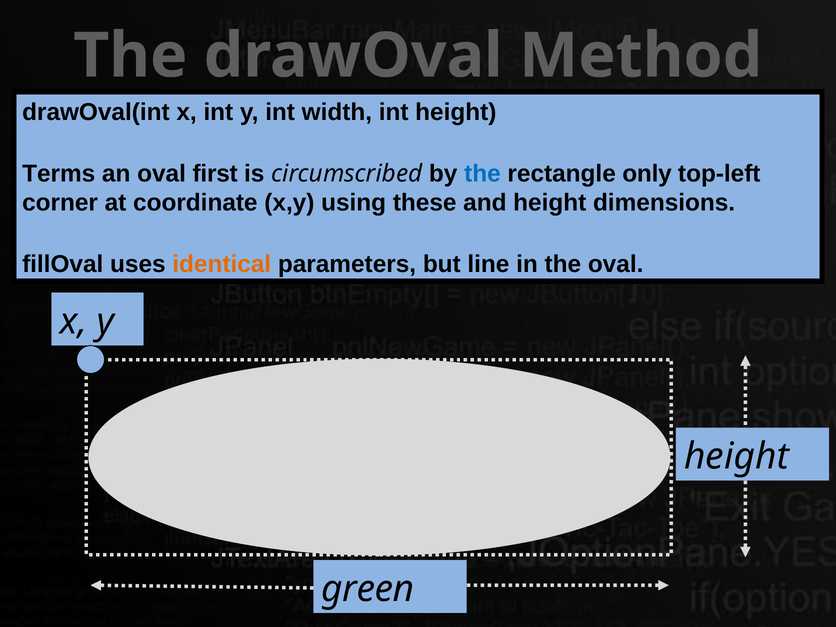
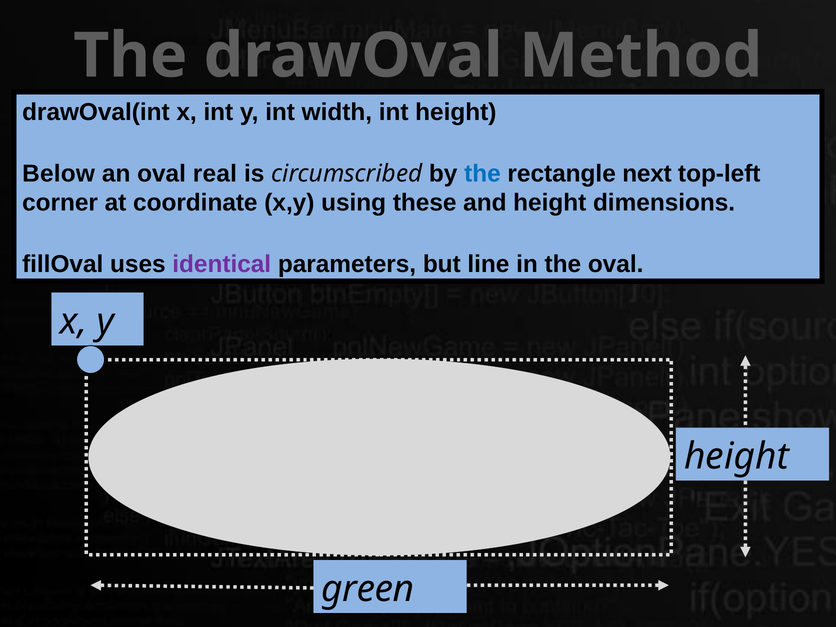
Terms: Terms -> Below (59, 174)
first: first -> real (215, 174)
only: only -> next (647, 174)
identical colour: orange -> purple (222, 264)
